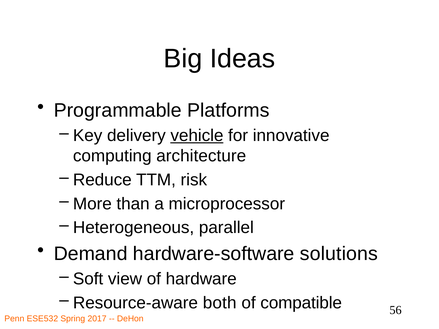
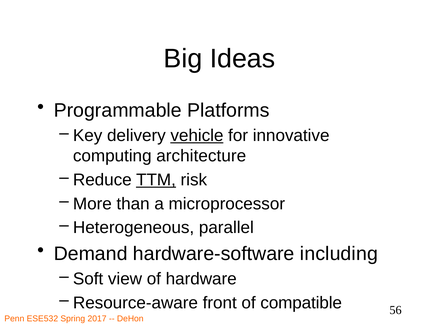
TTM underline: none -> present (156, 180)
solutions: solutions -> including (339, 254)
both: both -> front (220, 303)
